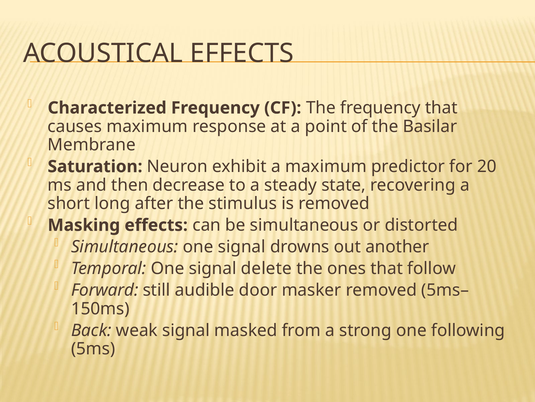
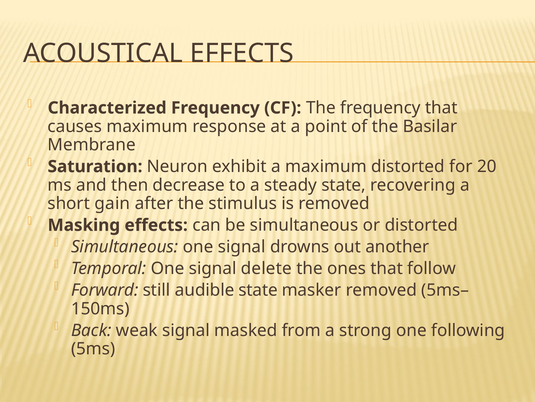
maximum predictor: predictor -> distorted (408, 166)
long: long -> gain (112, 203)
audible door: door -> state (258, 290)
